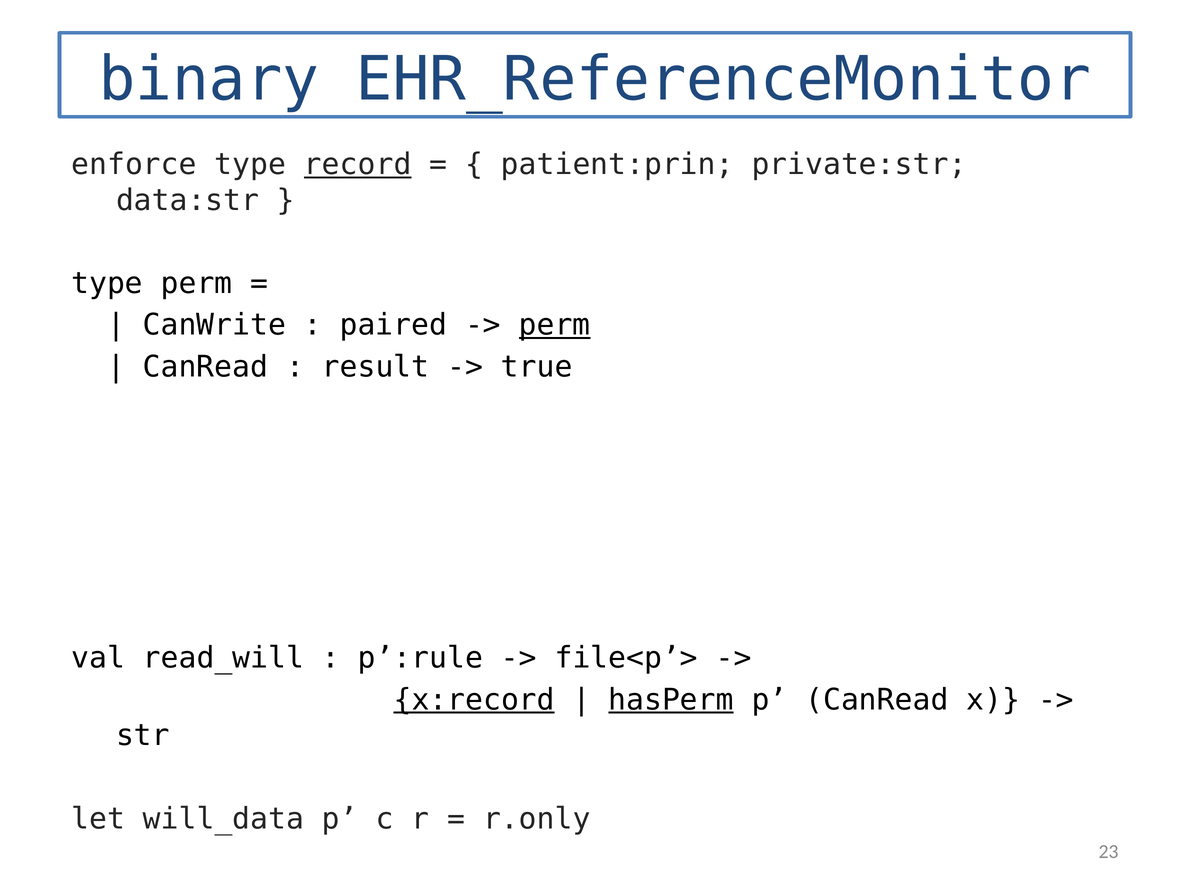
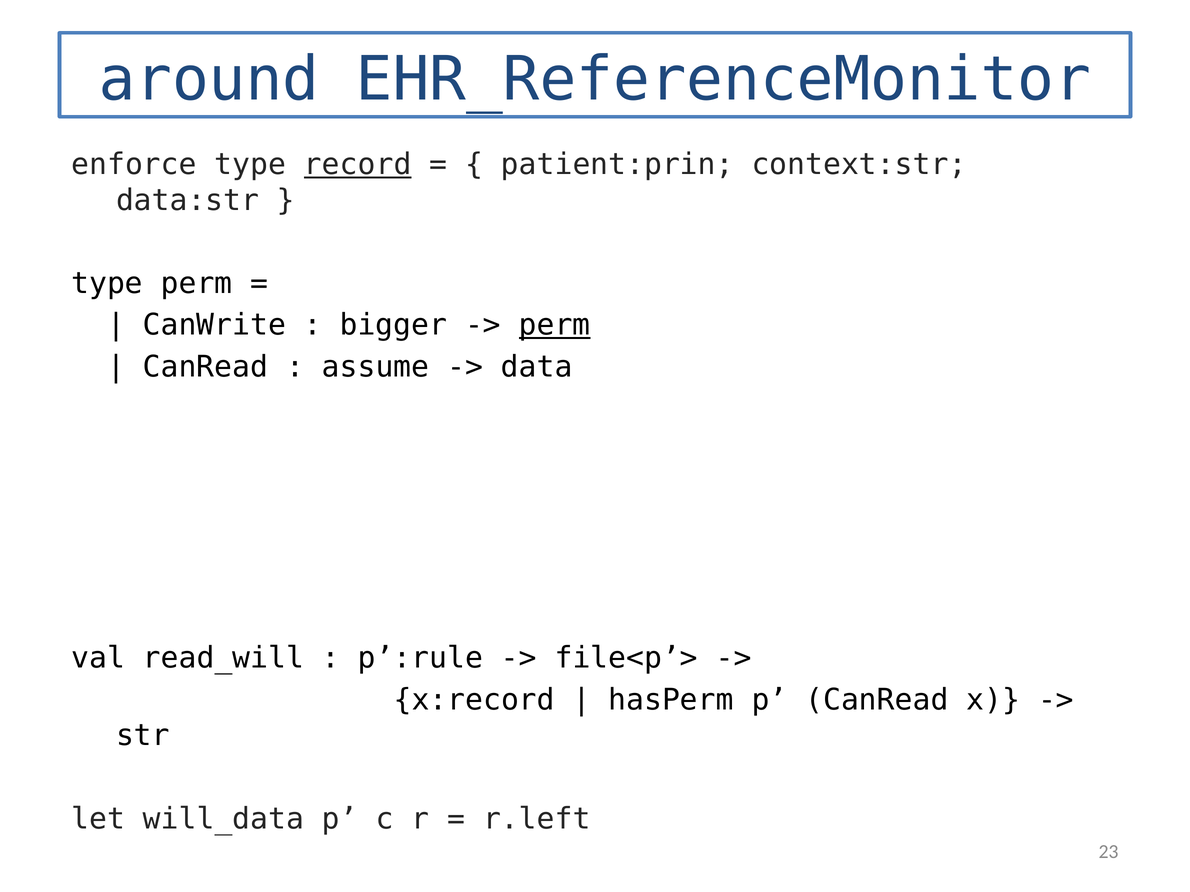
binary: binary -> around (209, 80)
private:str: private:str -> context:str (859, 165)
paired: paired -> bigger (393, 325)
result: result -> assume (376, 367)
true: true -> data (537, 367)
x:record underline: present -> none (474, 700)
hasPerm underline: present -> none (671, 700)
r.only: r.only -> r.left (537, 819)
